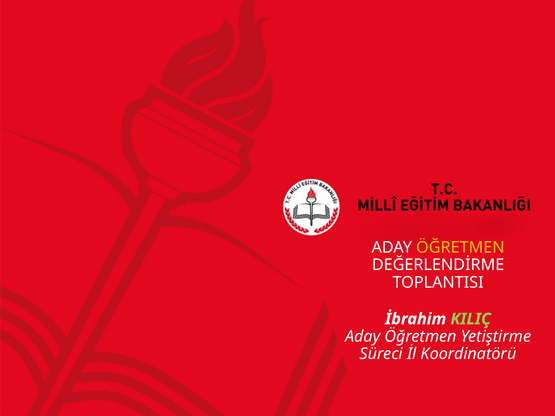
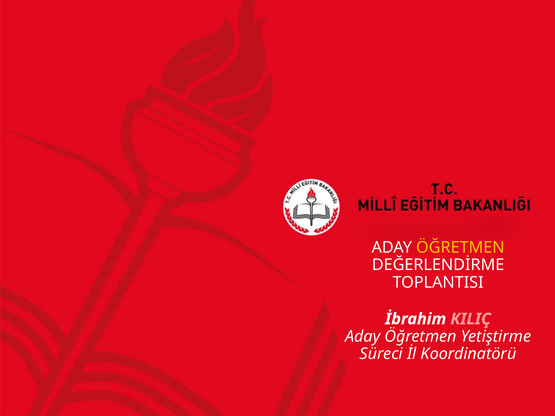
KILIÇ colour: light green -> pink (471, 319)
